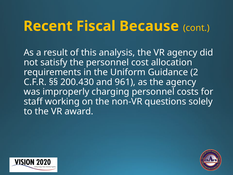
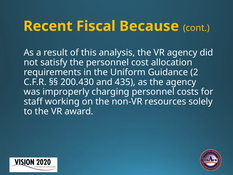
961: 961 -> 435 (125, 82)
questions: questions -> resources (165, 101)
